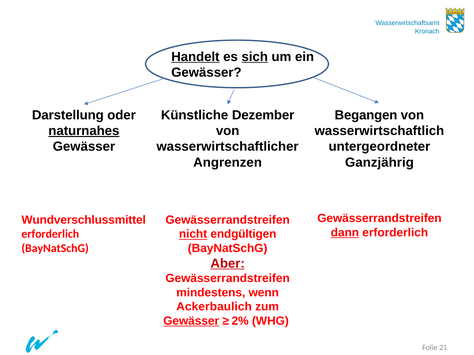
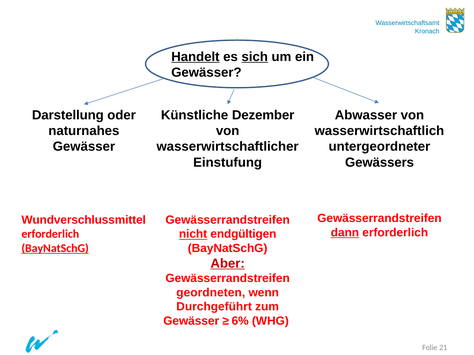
Begangen: Begangen -> Abwasser (366, 115)
naturnahes underline: present -> none (84, 131)
Angrenzen: Angrenzen -> Einstufung (228, 163)
Ganzjährig: Ganzjährig -> Gewässers (380, 163)
BayNatSchG underline: none -> present (55, 249)
mindestens: mindestens -> geordneten (211, 293)
Ackerbaulich: Ackerbaulich -> Durchgeführt (214, 307)
Gewässer underline: present -> none (191, 321)
2%: 2% -> 6% (240, 321)
